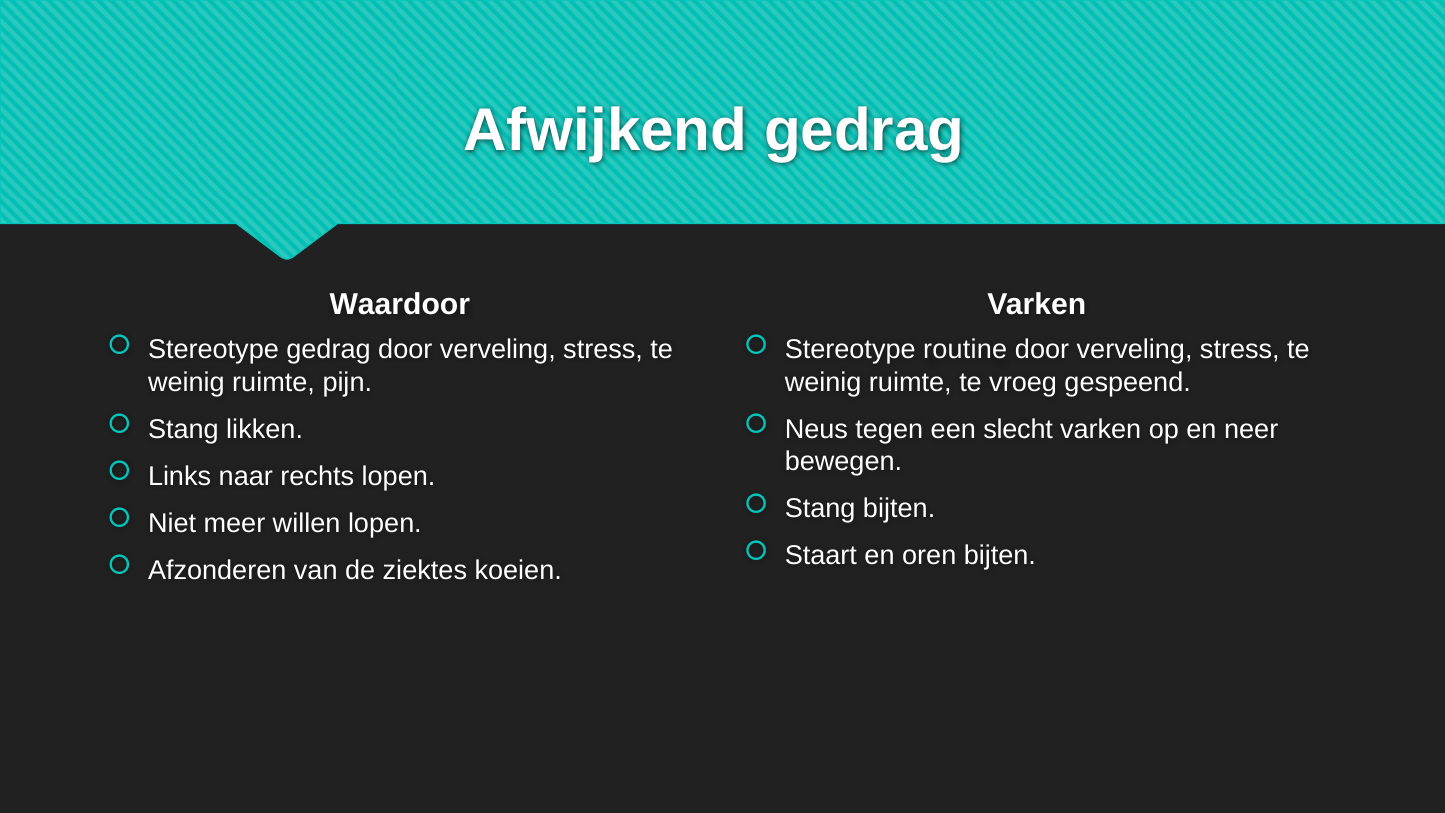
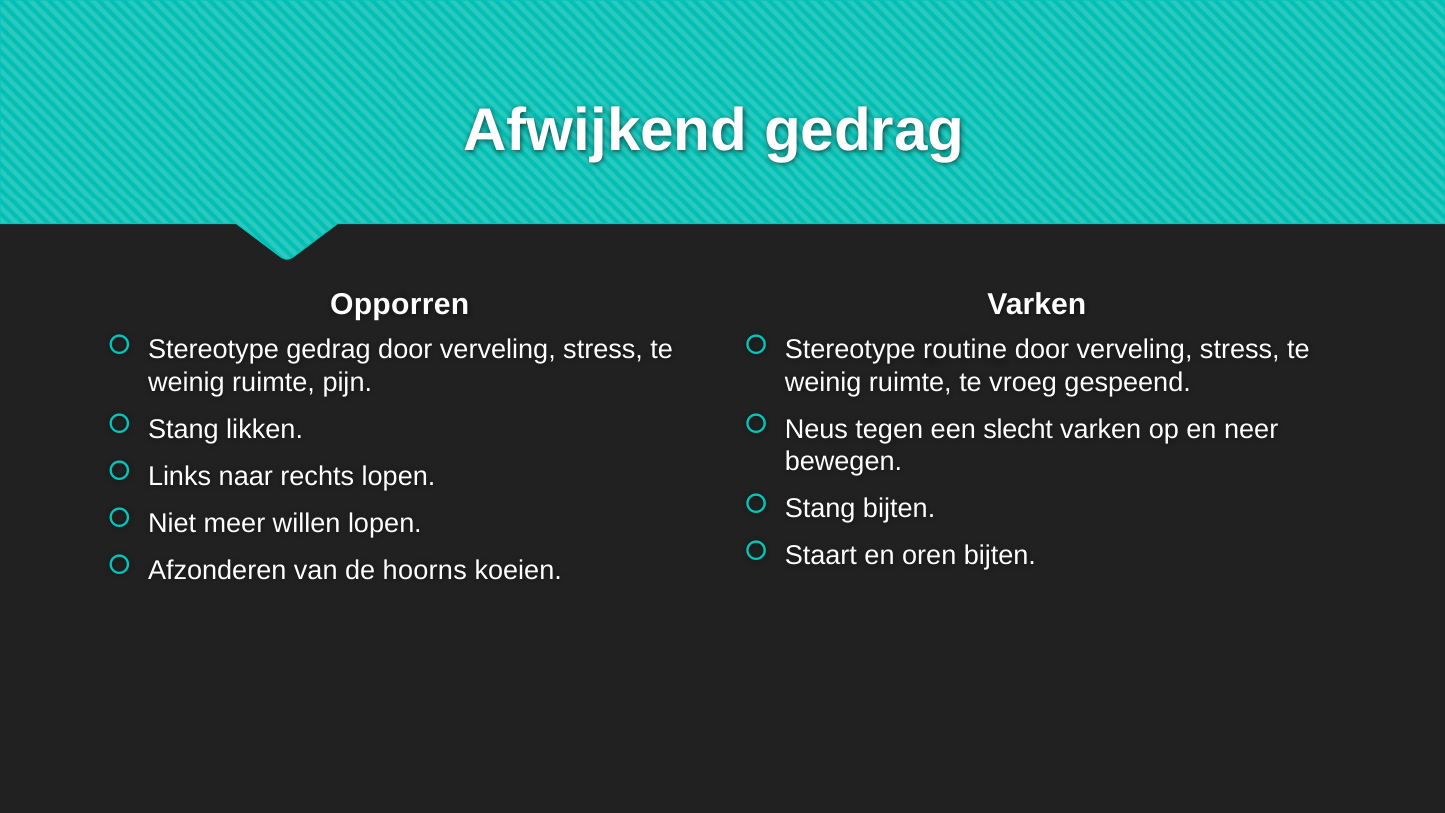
Waardoor: Waardoor -> Opporren (400, 305)
ziektes: ziektes -> hoorns (425, 570)
